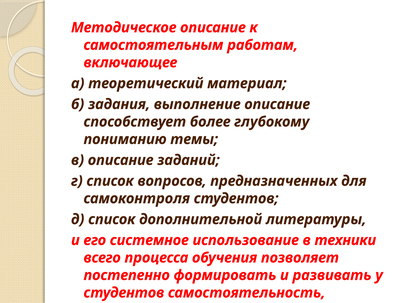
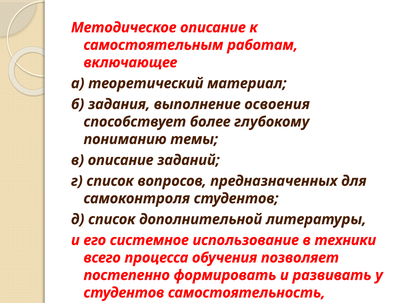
выполнение описание: описание -> освоения (277, 104)
